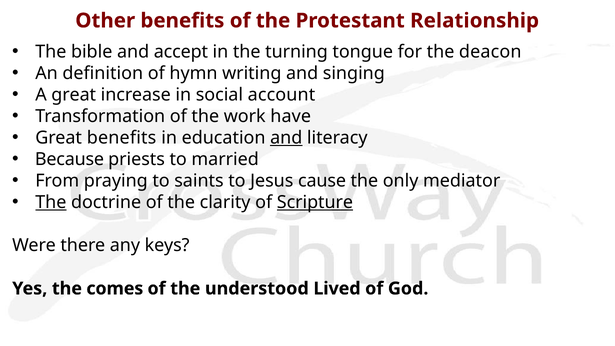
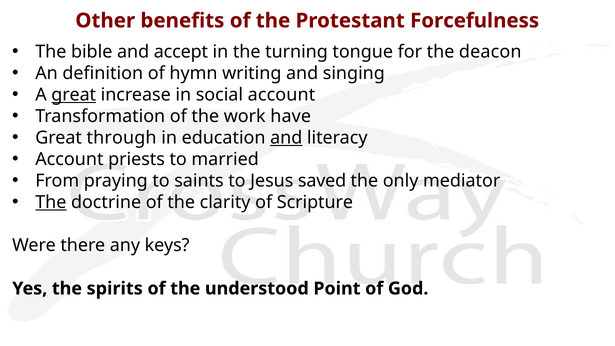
Relationship: Relationship -> Forcefulness (475, 21)
great underline: none -> present (74, 95)
Great benefits: benefits -> through (122, 138)
Because: Because -> Account (69, 159)
cause: cause -> saved (322, 181)
Scripture underline: present -> none (315, 202)
comes: comes -> spirits (115, 288)
Lived: Lived -> Point (337, 288)
